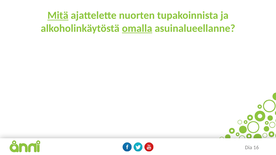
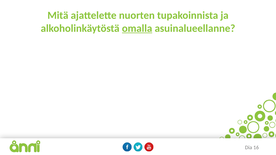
Mitä underline: present -> none (58, 15)
